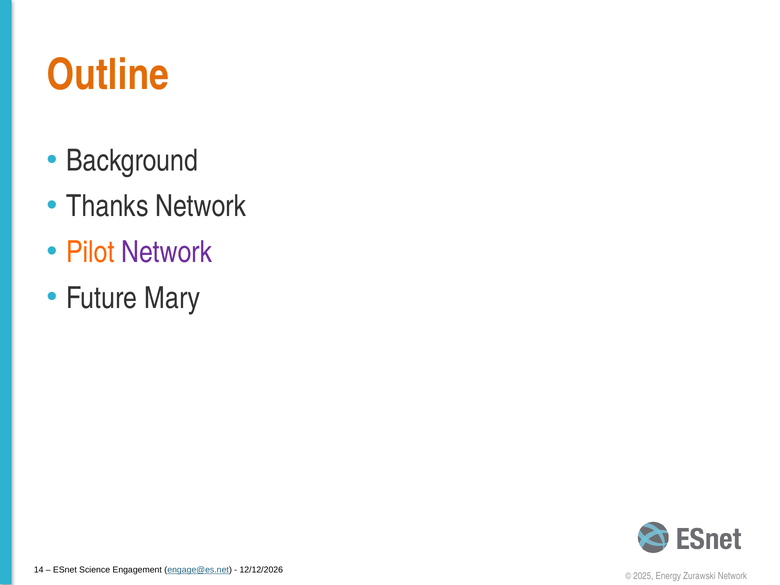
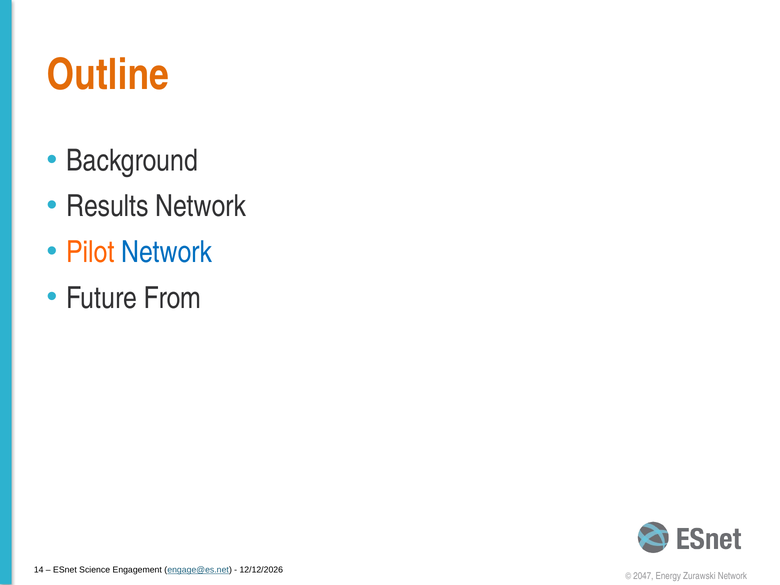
Thanks: Thanks -> Results (107, 206)
Network colour: purple -> blue (167, 252)
Mary: Mary -> From (172, 298)
2025: 2025 -> 2047 (643, 576)
